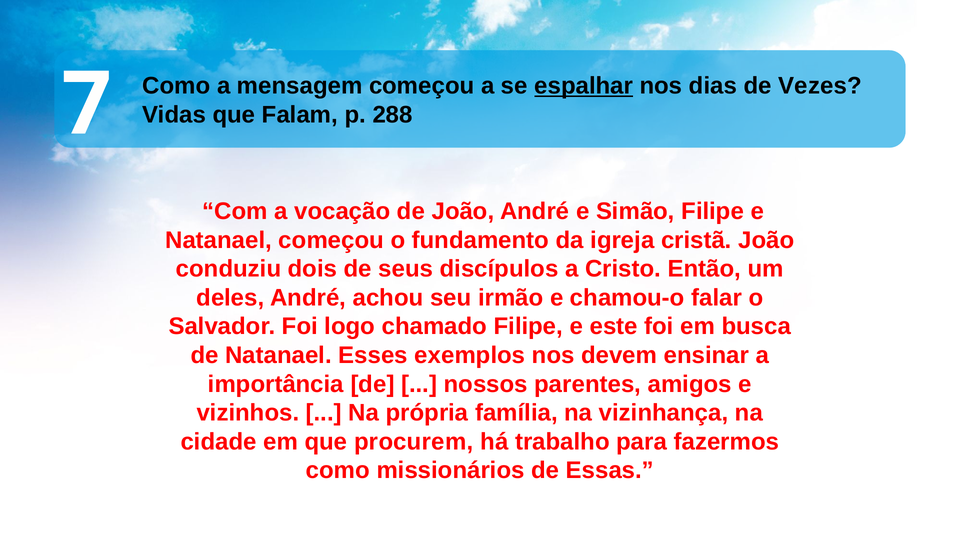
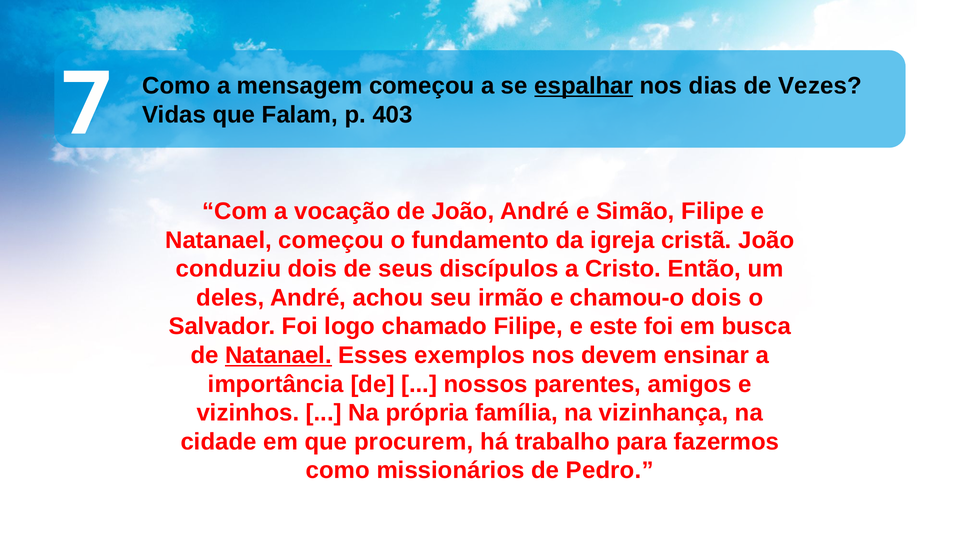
288: 288 -> 403 (393, 115)
chamou-o falar: falar -> dois (716, 298)
Natanael underline: none -> present (278, 355)
Essas: Essas -> Pedro (610, 470)
